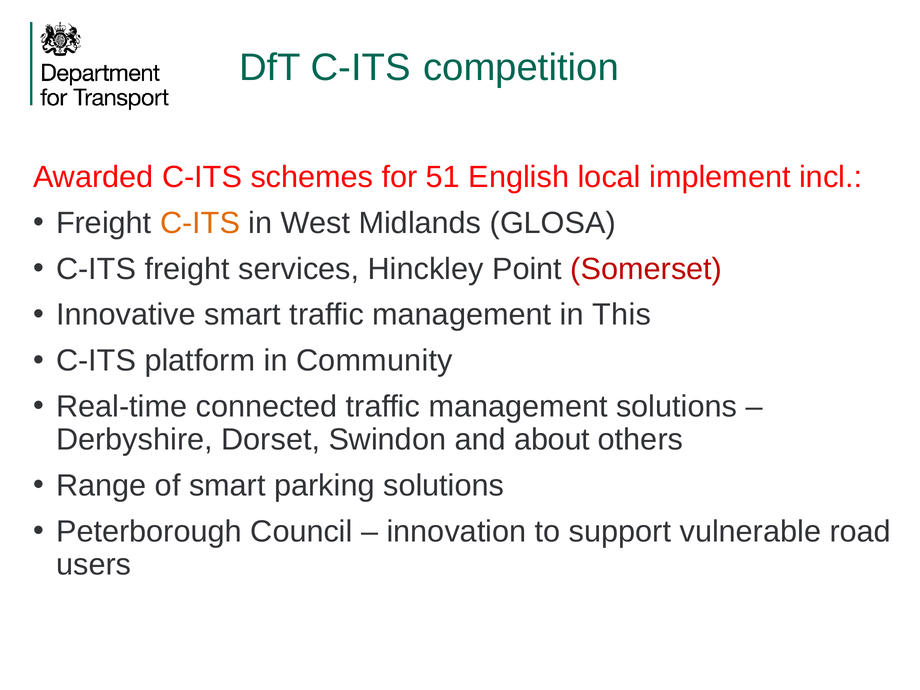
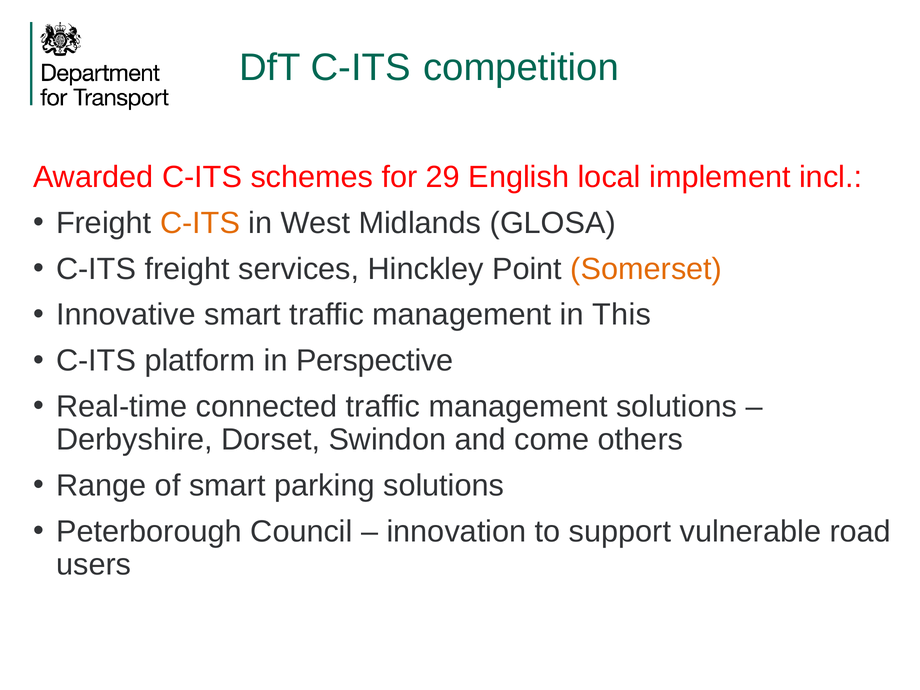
51: 51 -> 29 (443, 177)
Somerset colour: red -> orange (646, 269)
Community: Community -> Perspective (375, 361)
about: about -> come (552, 440)
